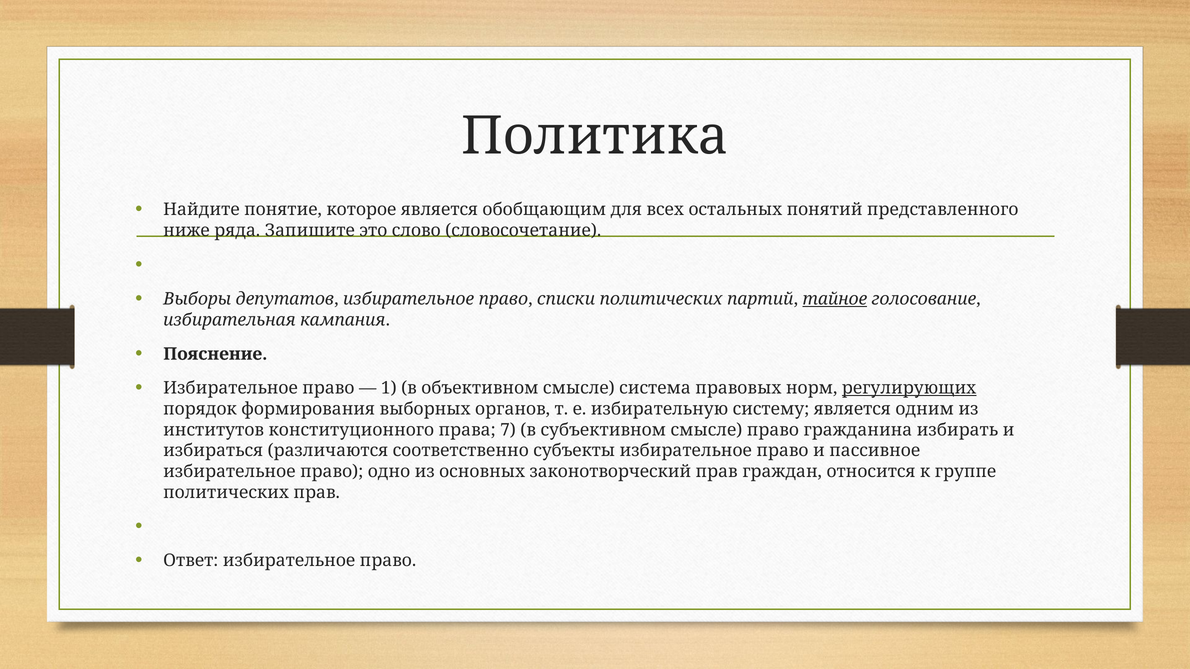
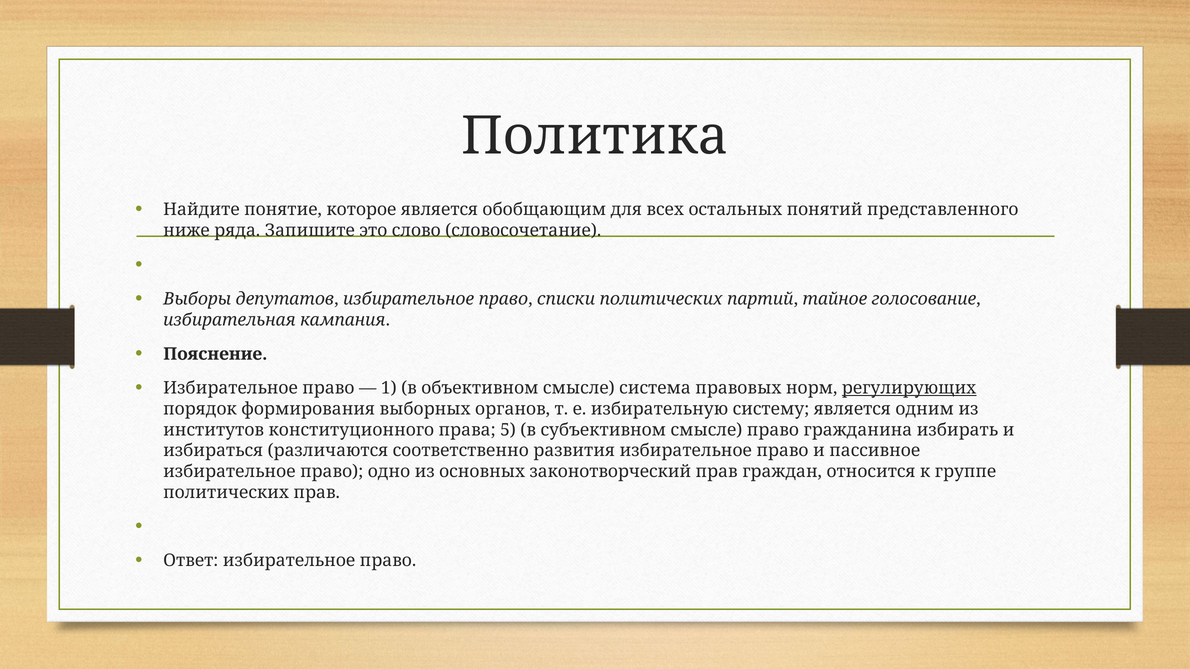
тайное underline: present -> none (835, 299)
7: 7 -> 5 (508, 430)
субъекты: субъекты -> развития (574, 451)
